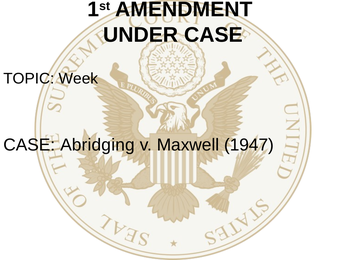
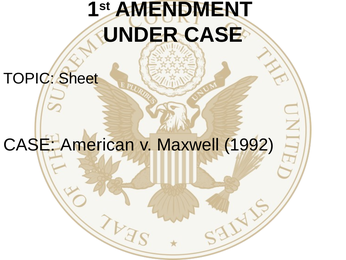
Week: Week -> Sheet (78, 78)
Abridging: Abridging -> American (97, 145)
1947: 1947 -> 1992 (249, 145)
